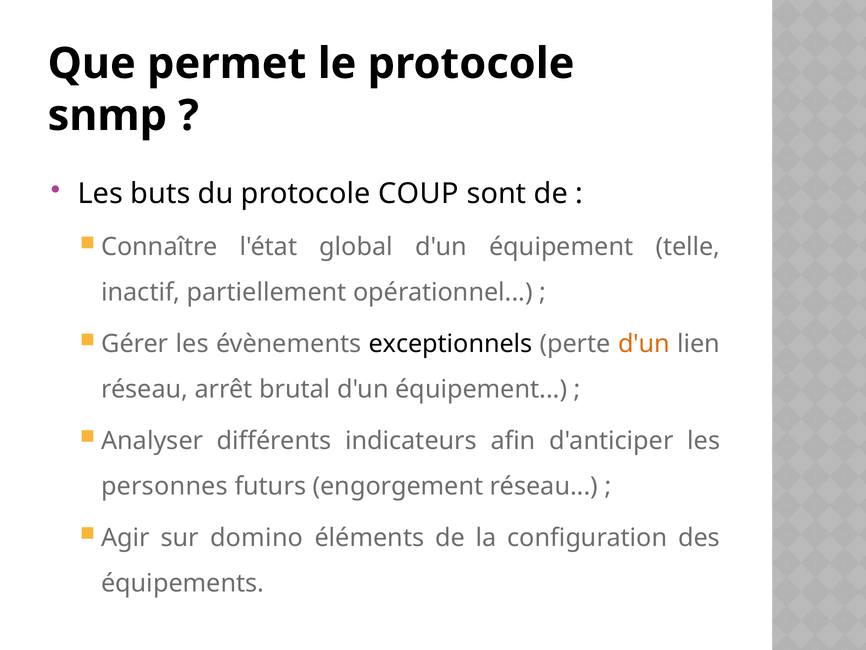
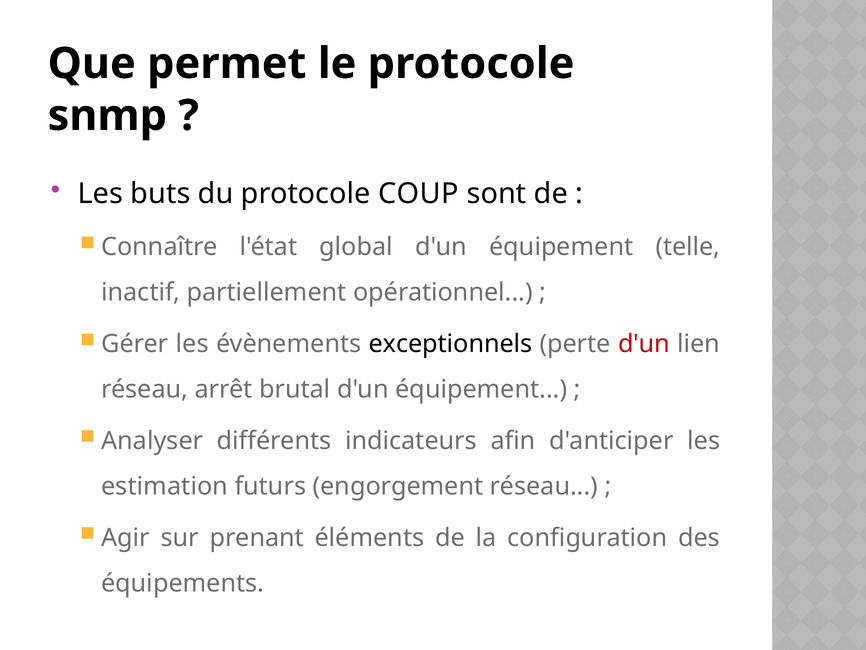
d'un colour: orange -> red (644, 344)
personnes: personnes -> estimation (165, 486)
domino: domino -> prenant (257, 537)
